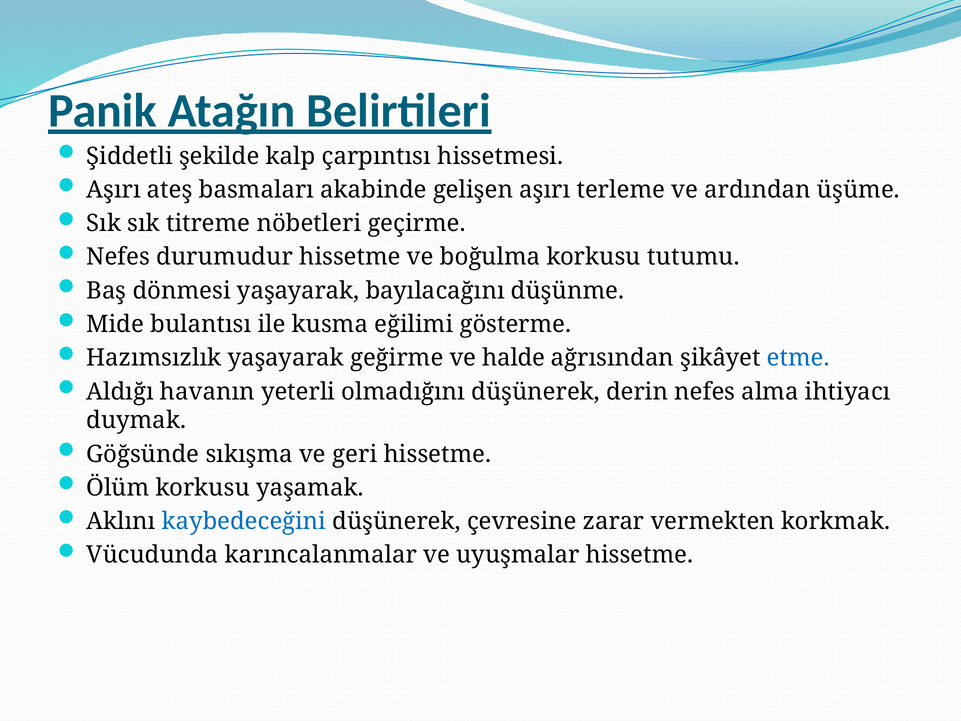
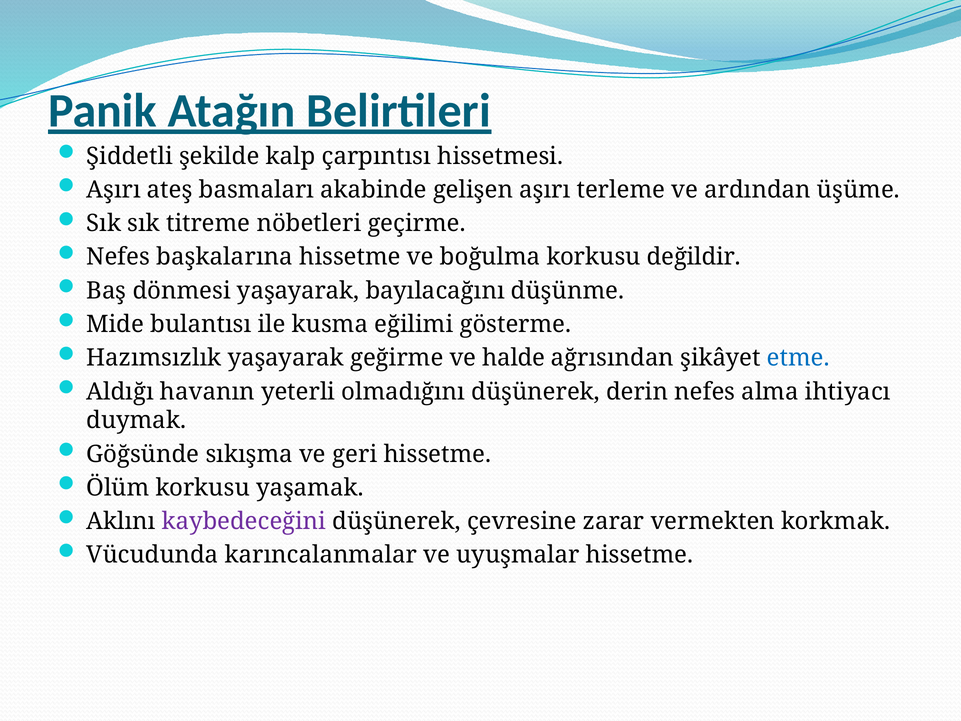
durumudur: durumudur -> başkalarına (225, 257)
tutumu: tutumu -> değildir (694, 257)
kaybedeceğini colour: blue -> purple (244, 521)
